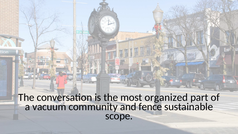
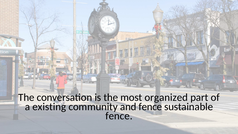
vacuum: vacuum -> existing (49, 107)
scope: scope -> fence (119, 116)
